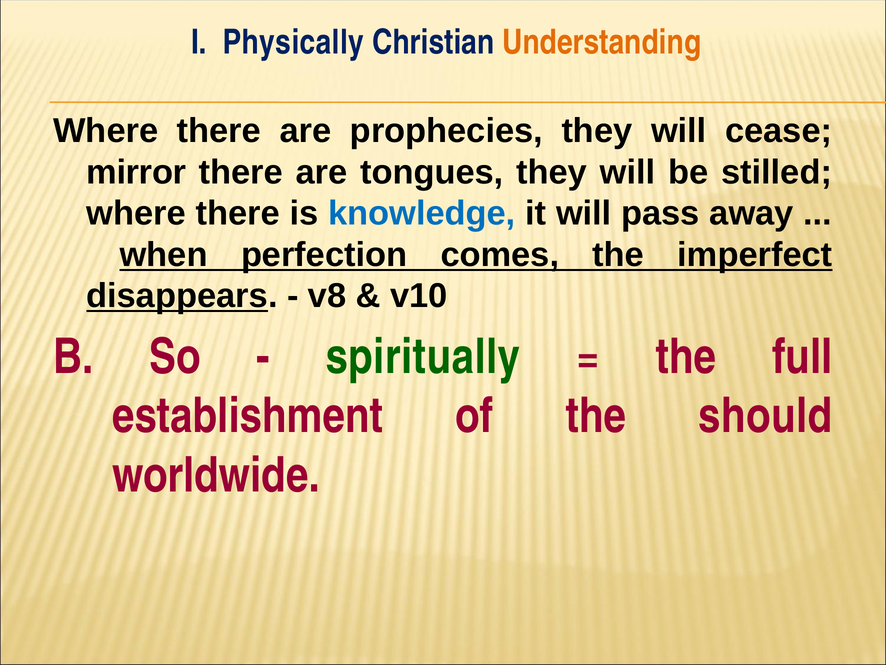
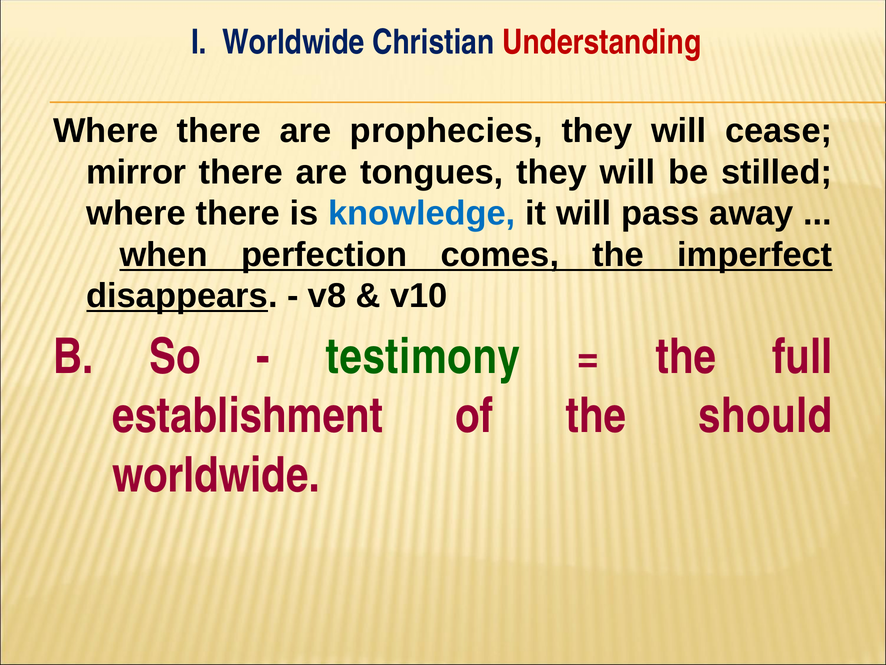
I Physically: Physically -> Worldwide (293, 42)
Understanding colour: orange -> red (602, 42)
spiritually: spiritually -> testimony (423, 357)
